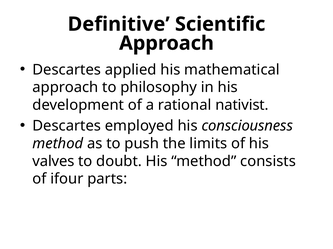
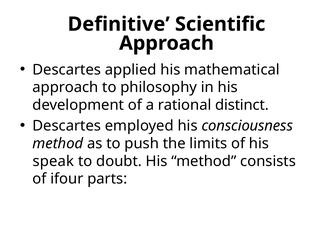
nativist: nativist -> distinct (242, 105)
valves: valves -> speak (53, 162)
